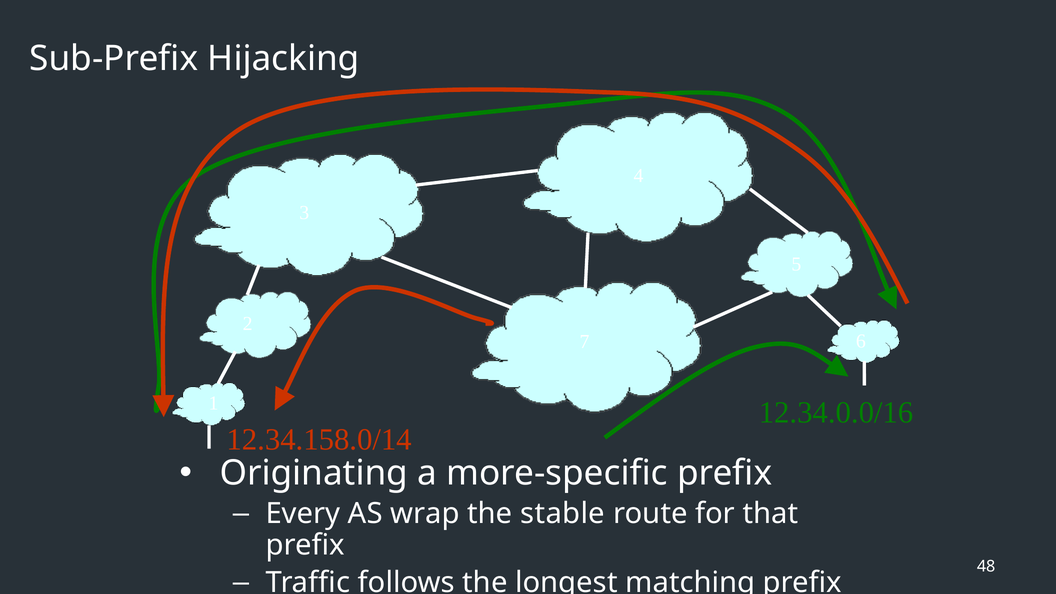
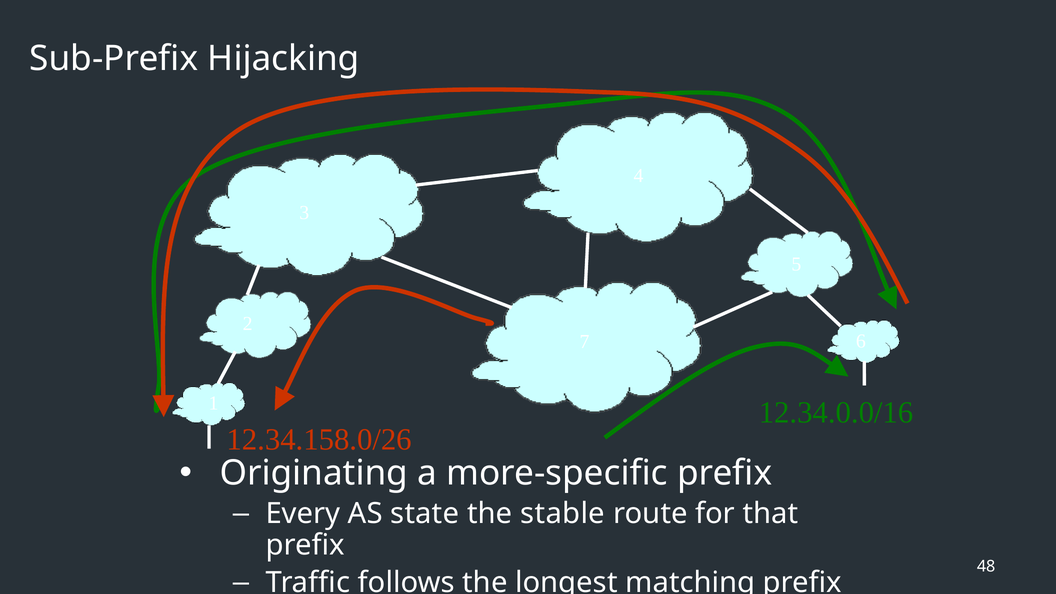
12.34.158.0/14: 12.34.158.0/14 -> 12.34.158.0/26 (319, 440)
wrap: wrap -> state (425, 514)
